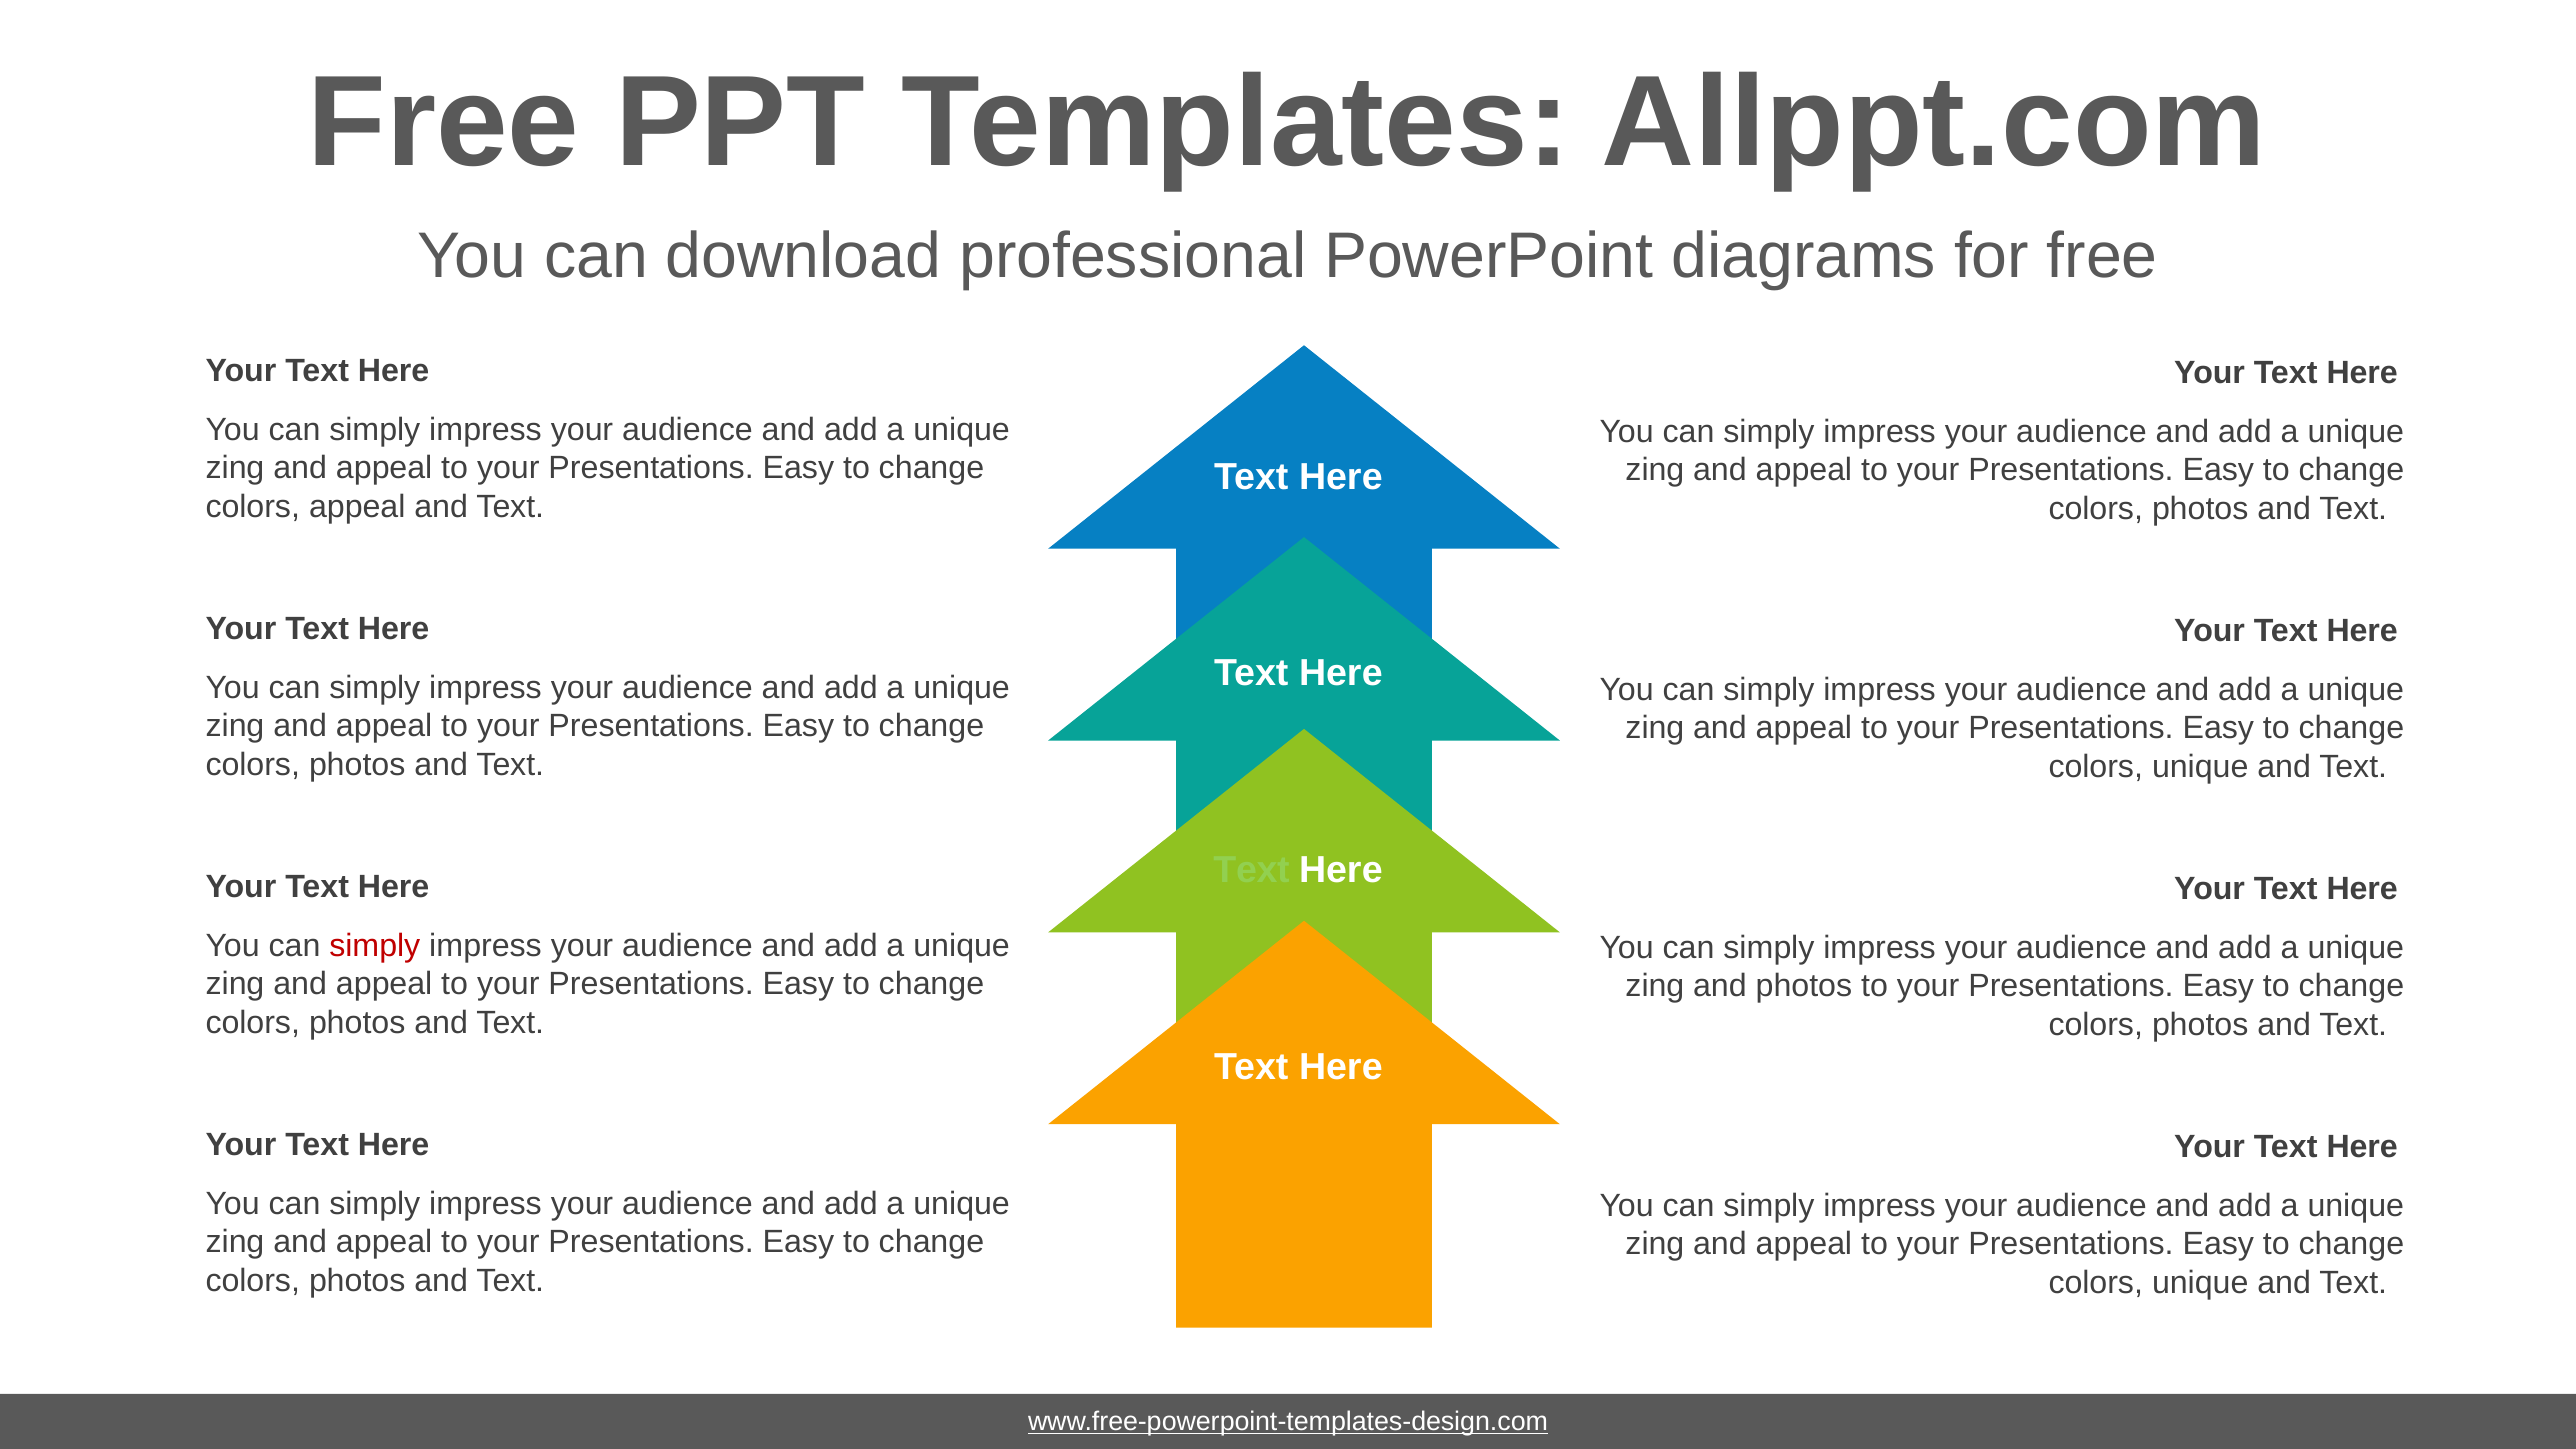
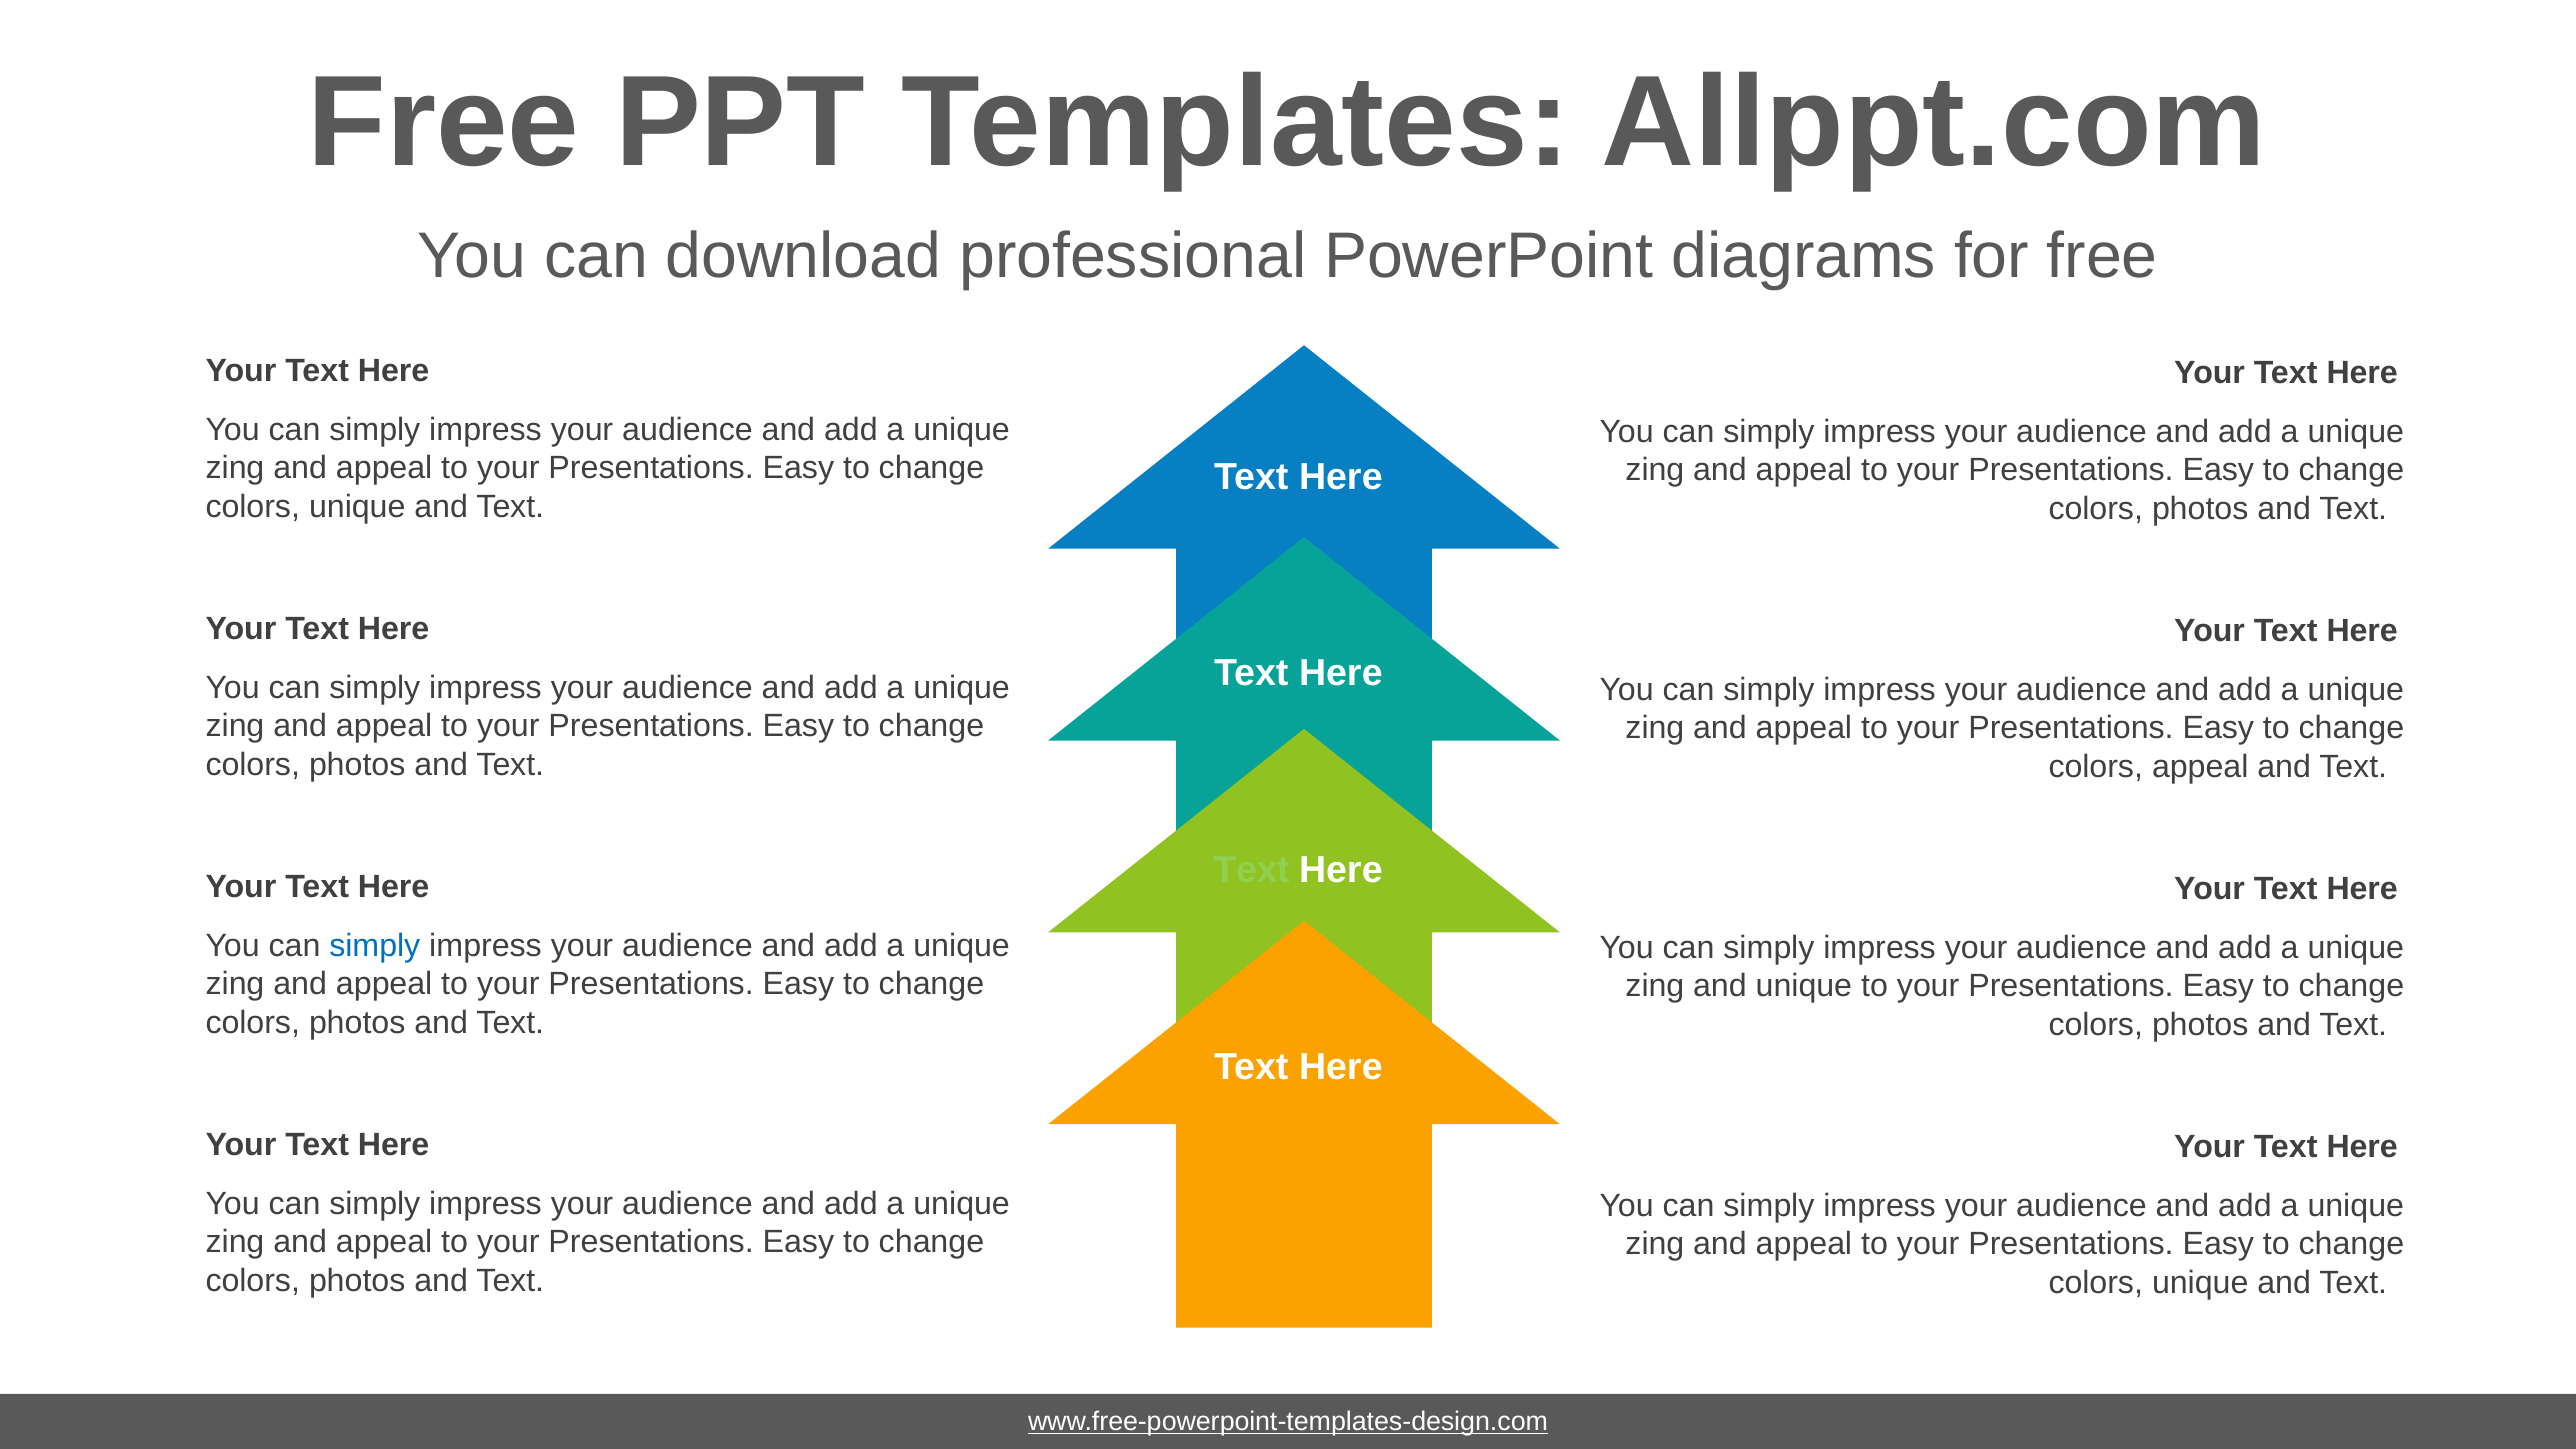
appeal: appeal -> unique (357, 507)
unique: unique -> appeal (2200, 767)
simply colour: red -> blue (375, 946)
and photos: photos -> unique (1804, 986)
